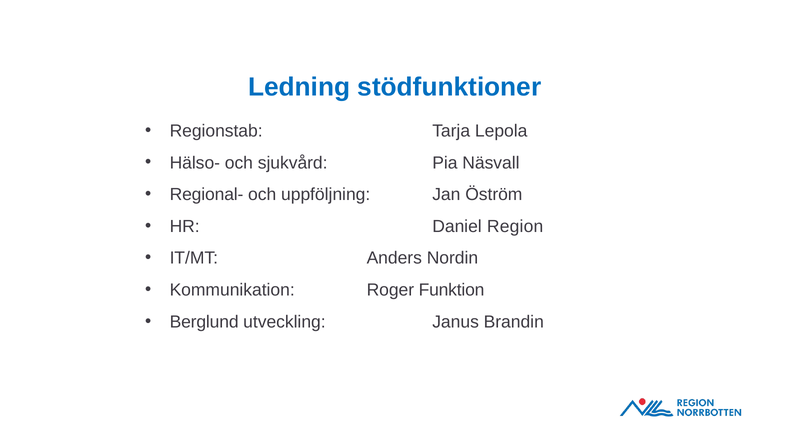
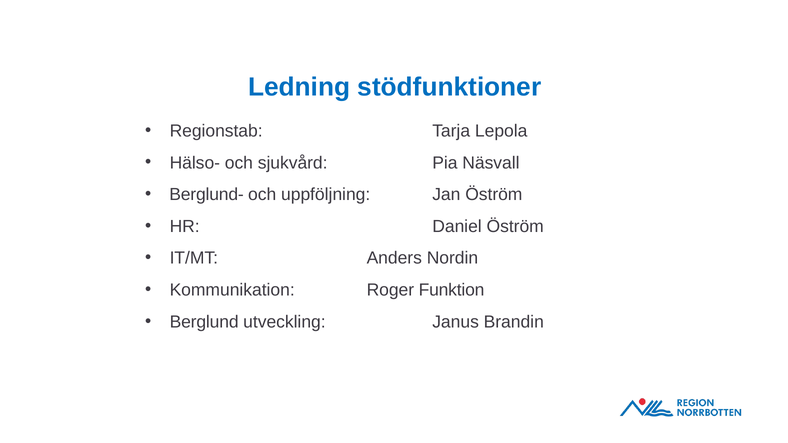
Regional-: Regional- -> Berglund- (207, 195)
Daniel Region: Region -> Öström (515, 227)
